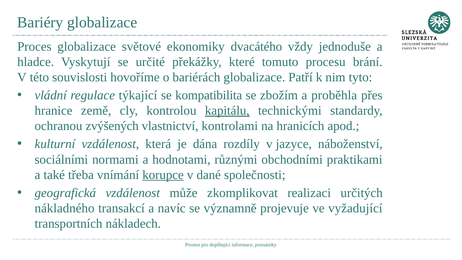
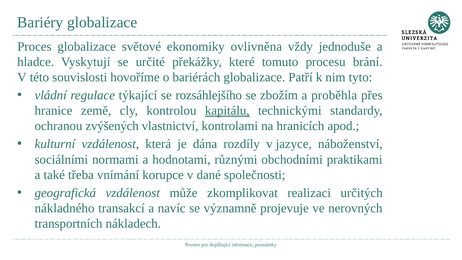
dvacátého: dvacátého -> ovlivněna (256, 46)
kompatibilita: kompatibilita -> rozsáhlejšího (209, 95)
korupce underline: present -> none (163, 175)
vyžadující: vyžadující -> nerovných (355, 208)
